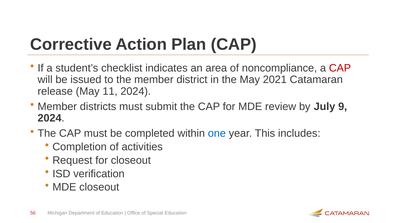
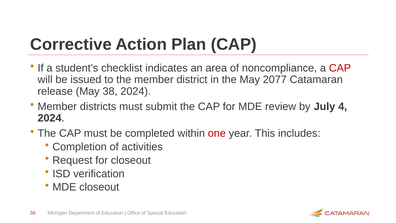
2021: 2021 -> 2077 (275, 80)
11: 11 -> 38 (110, 91)
9: 9 -> 4 (343, 106)
one colour: blue -> red (217, 133)
